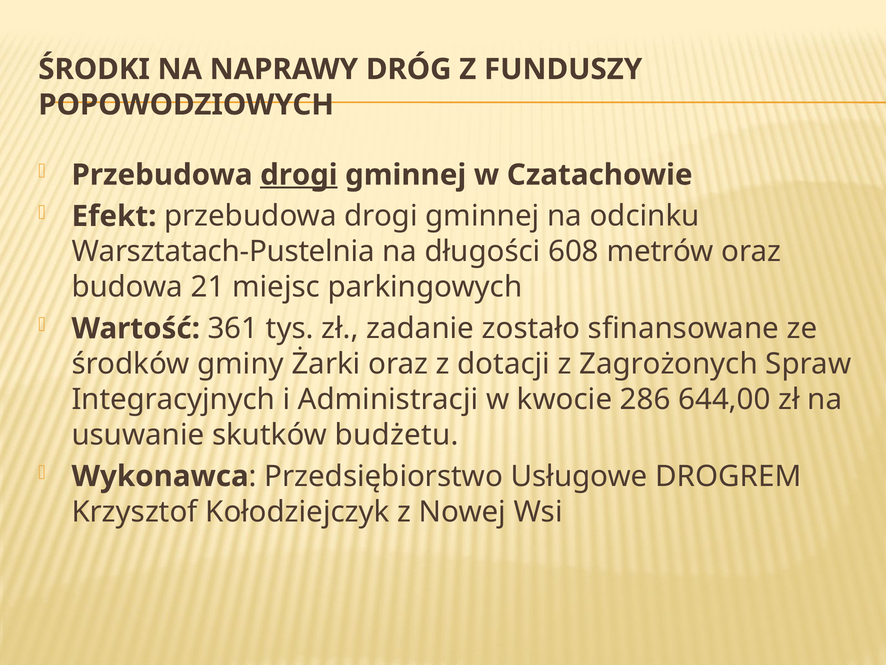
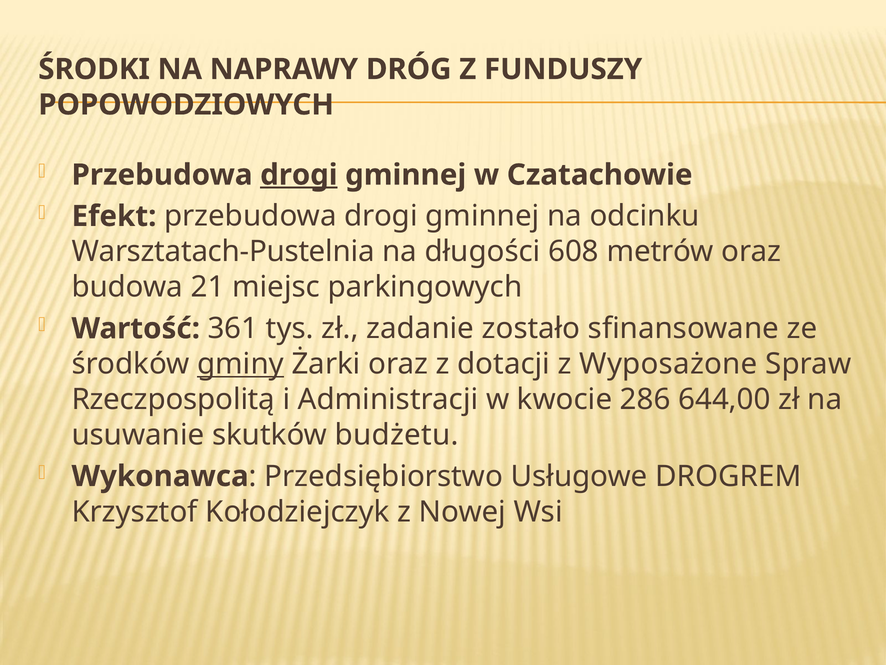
gminy underline: none -> present (241, 364)
Zagrożonych: Zagrożonych -> Wyposażone (668, 364)
Integracyjnych: Integracyjnych -> Rzeczpospolitą (173, 399)
